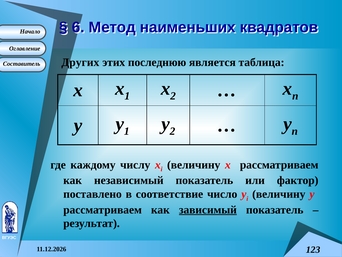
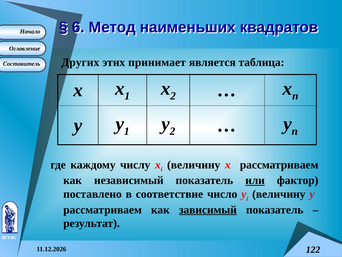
последнюю: последнюю -> принимает (157, 62)
или underline: none -> present (255, 180)
123: 123 -> 122 (313, 249)
